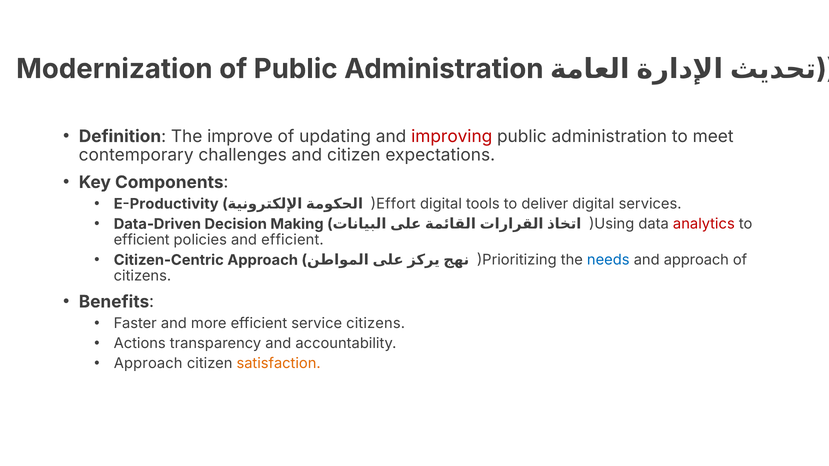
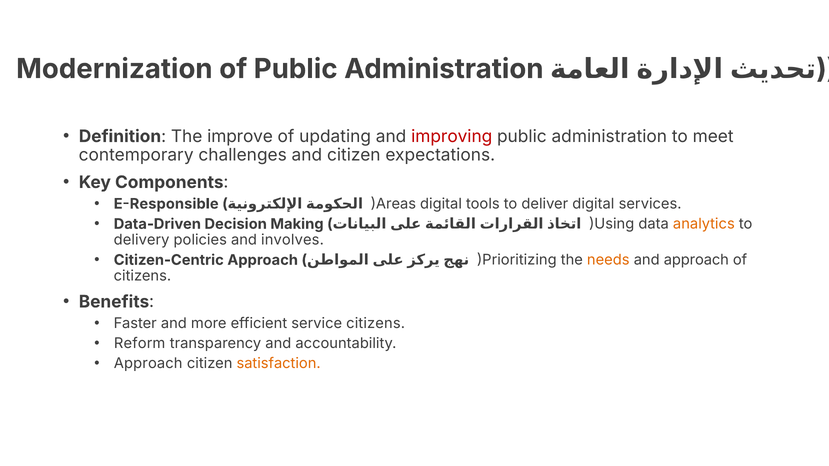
E-Productivity: E-Productivity -> E-Responsible (166, 204)
)Effort: )Effort -> )Areas (393, 204)
analytics colour: red -> orange (704, 224)
efficient: efficient -> delivery (142, 240)
and efficient: efficient -> involves (292, 240)
needs colour: blue -> orange (608, 260)
Actions: Actions -> Reform (140, 344)
